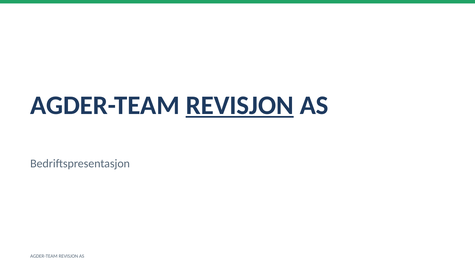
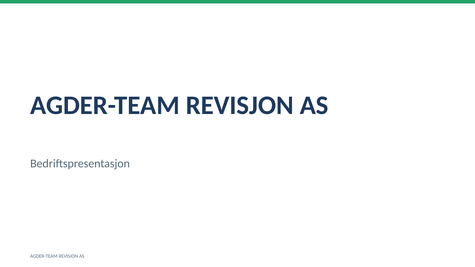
REVISJON underline: present -> none (240, 105)
